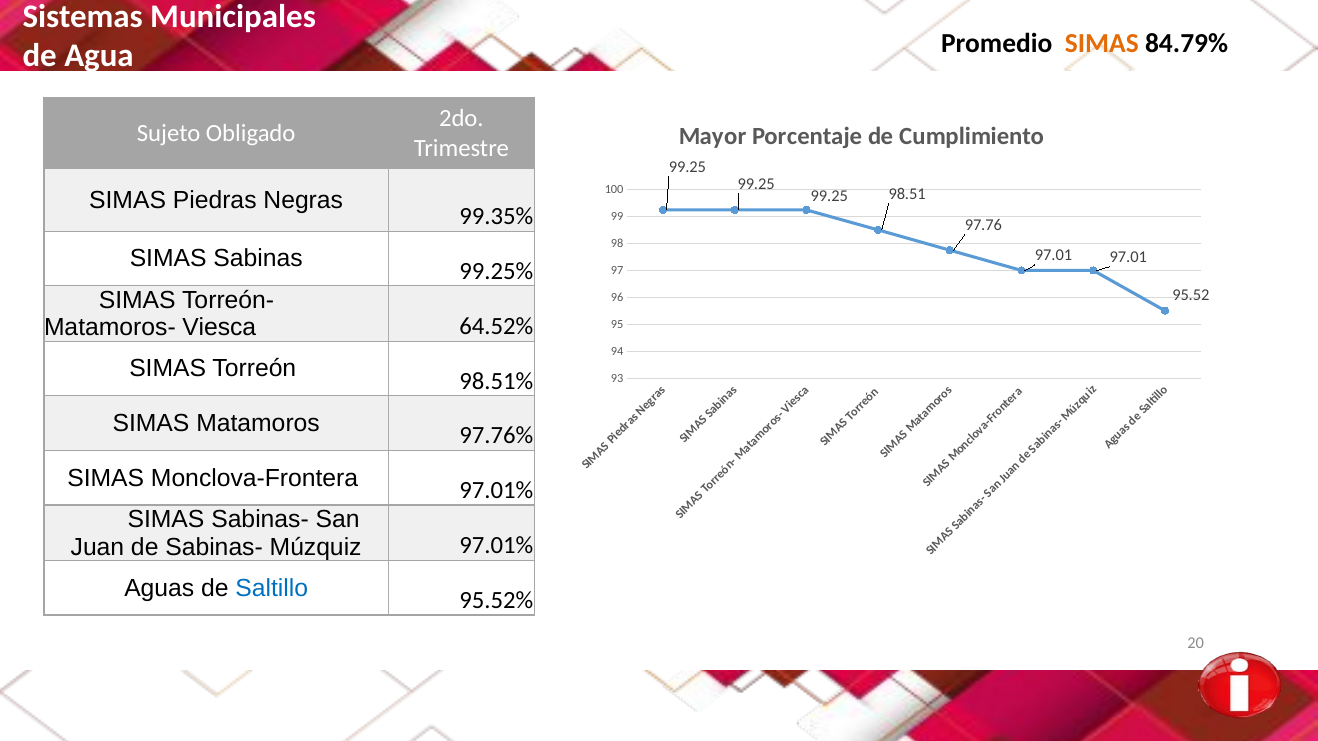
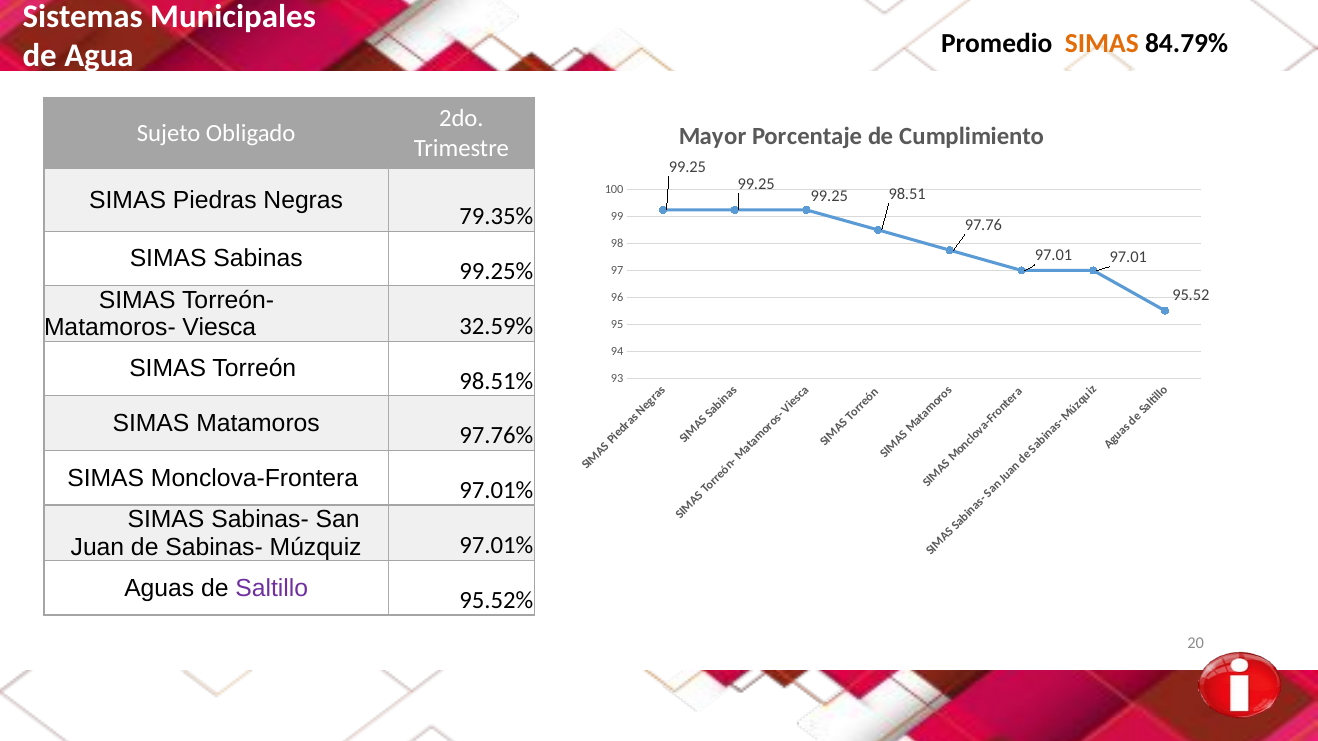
99.35%: 99.35% -> 79.35% (496, 216)
64.52%: 64.52% -> 32.59% (496, 326)
Saltillo colour: blue -> purple (272, 588)
